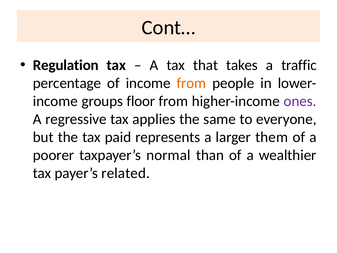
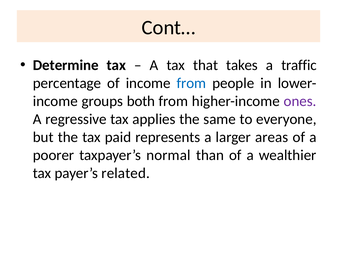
Regulation: Regulation -> Determine (66, 65)
from colour: orange -> blue (191, 83)
floor: floor -> both (141, 101)
them: them -> areas (272, 137)
